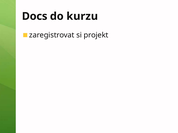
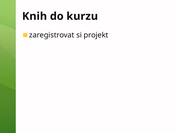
Docs: Docs -> Knih (35, 16)
